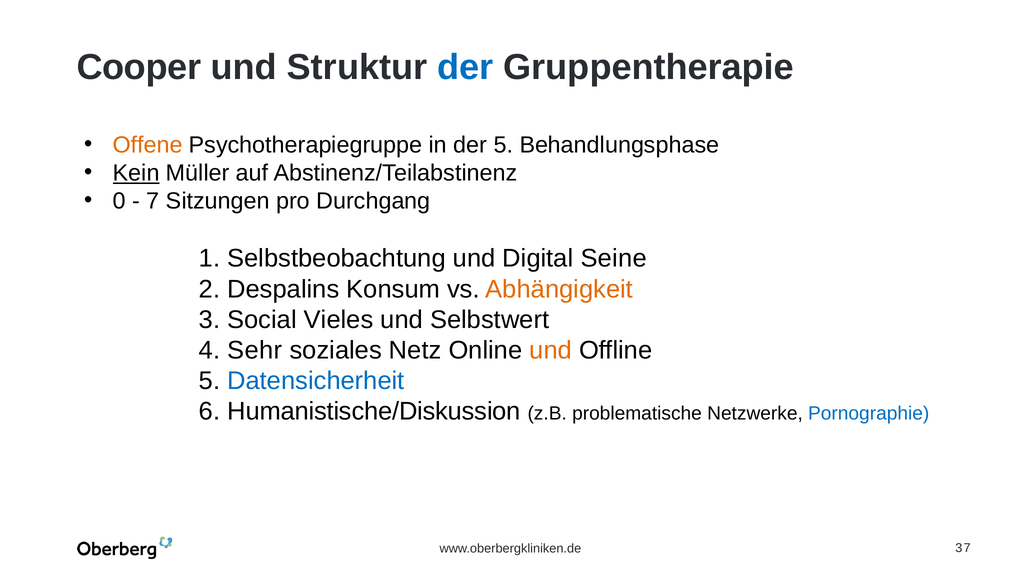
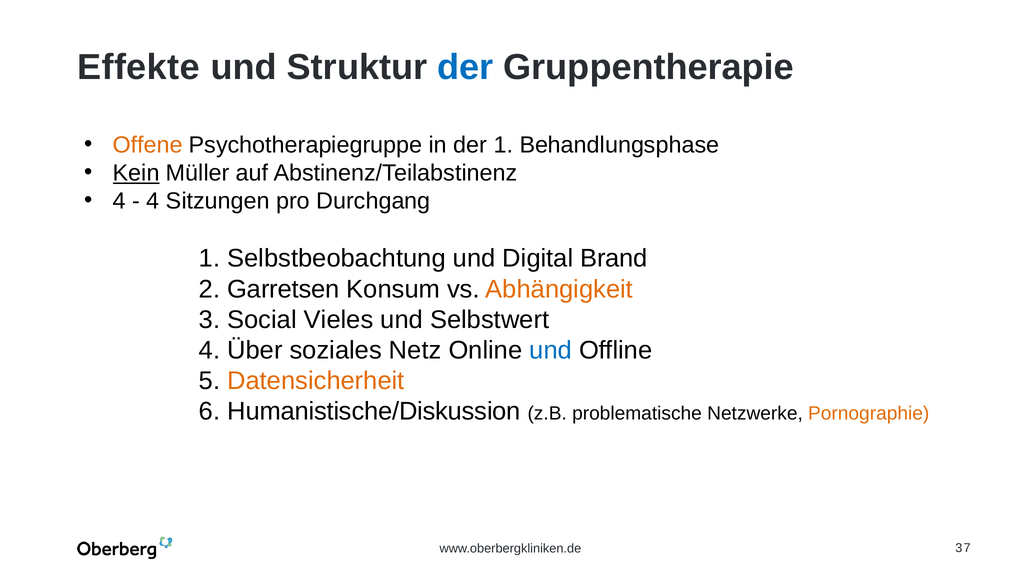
Cooper: Cooper -> Effekte (138, 67)
der 5: 5 -> 1 (503, 145)
0: 0 -> 4 (119, 201)
7: 7 -> 4 (153, 201)
Seine: Seine -> Brand (614, 259)
Despalins: Despalins -> Garretsen (283, 289)
Sehr: Sehr -> Über (255, 351)
und colour: orange -> blue (551, 351)
Datensicherheit colour: blue -> orange (316, 381)
Pornographie colour: blue -> orange (869, 414)
